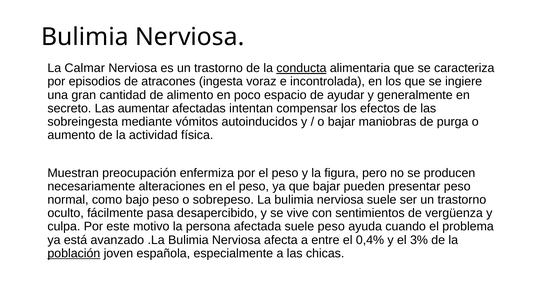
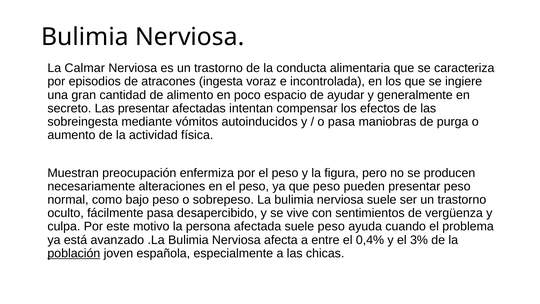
conducta underline: present -> none (301, 68)
Las aumentar: aumentar -> presentar (143, 108)
o bajar: bajar -> pasa (341, 122)
que bajar: bajar -> peso (326, 186)
